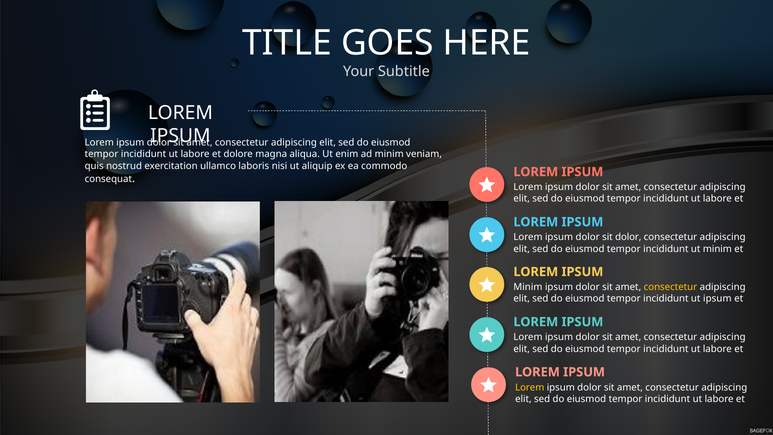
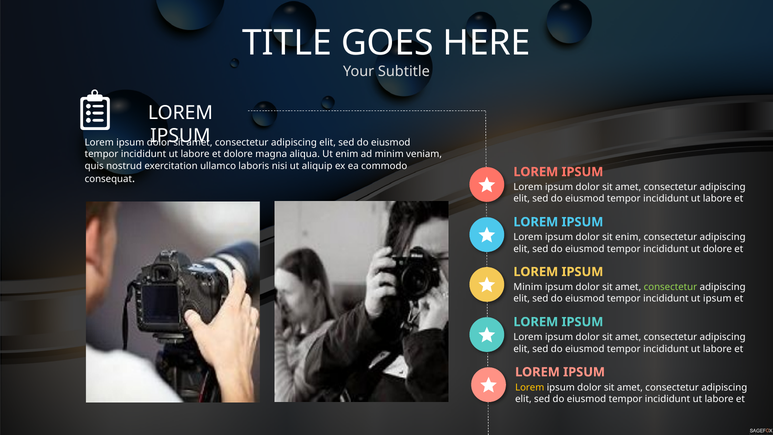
sit dolor: dolor -> enim (628, 237)
ut minim: minim -> dolore (717, 249)
consectetur colour: yellow -> light green (670, 287)
